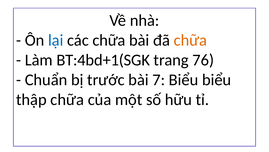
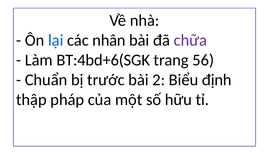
các chữa: chữa -> nhân (109, 40)
chữa colour: orange -> purple (190, 40)
BT:4bd+1(SGK: BT:4bd+1(SGK -> BT:4bd+6(SGK (103, 60)
76: 76 -> 56 (203, 60)
7: 7 -> 2 (159, 80)
Biểu biểu: biểu -> định (217, 80)
thập chữa: chữa -> pháp (67, 99)
